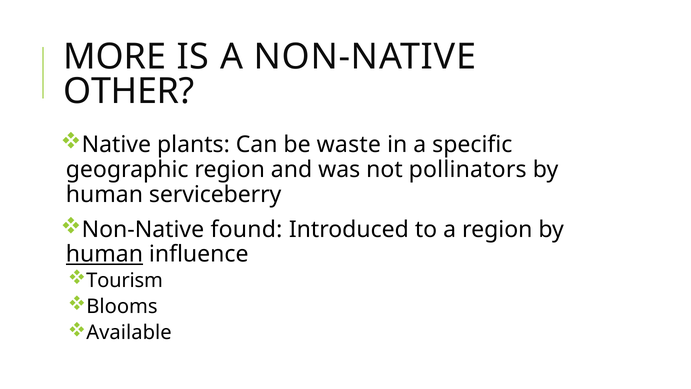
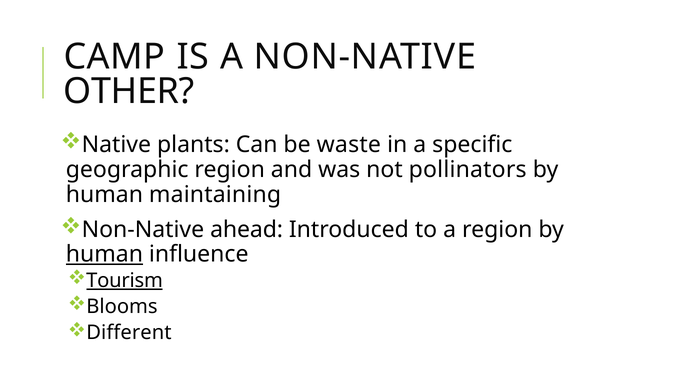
MORE: MORE -> CAMP (114, 57)
serviceberry: serviceberry -> maintaining (215, 194)
found: found -> ahead (247, 229)
Tourism underline: none -> present (125, 280)
Available: Available -> Different (129, 333)
